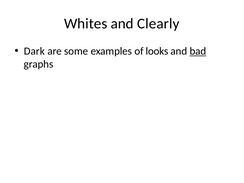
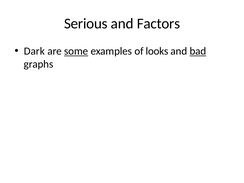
Whites: Whites -> Serious (86, 24)
Clearly: Clearly -> Factors (158, 24)
some underline: none -> present (76, 51)
